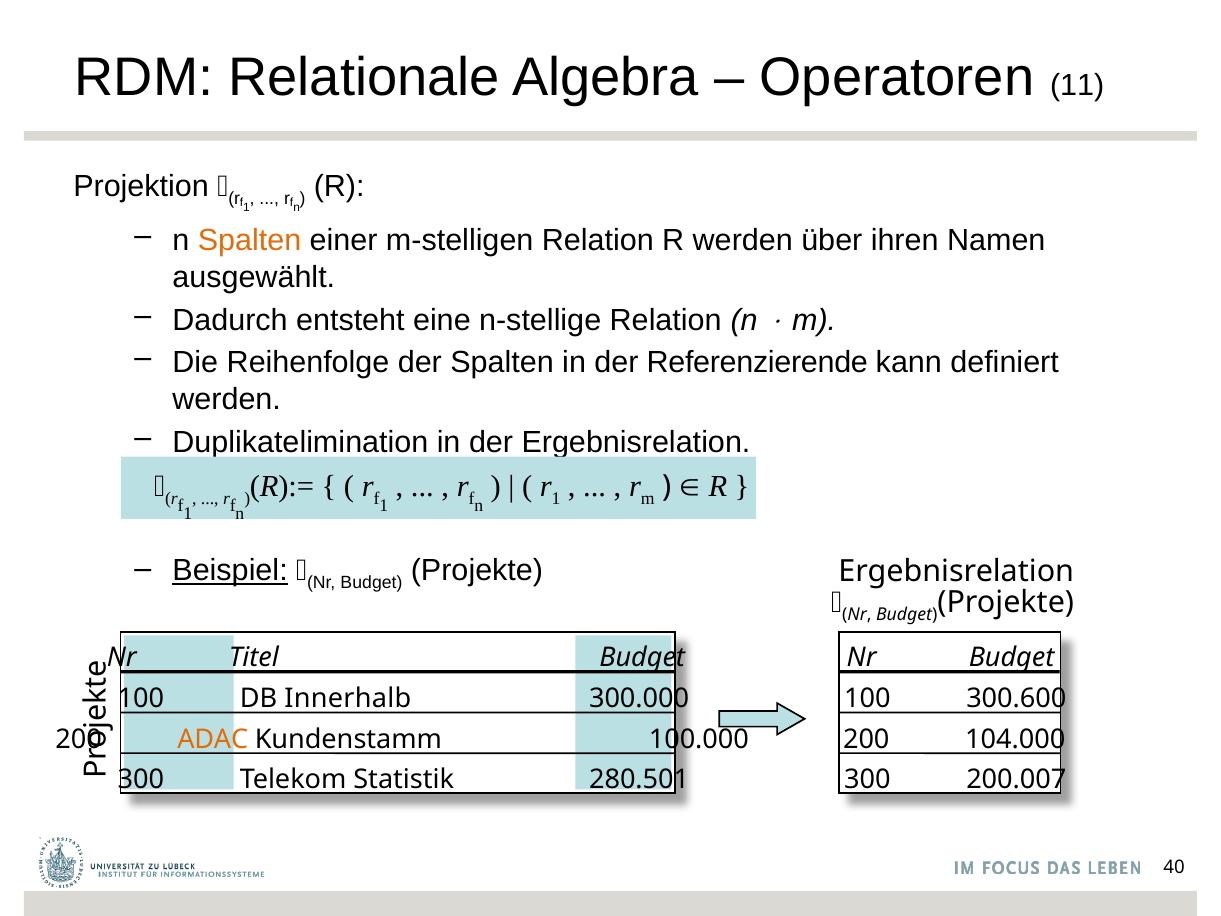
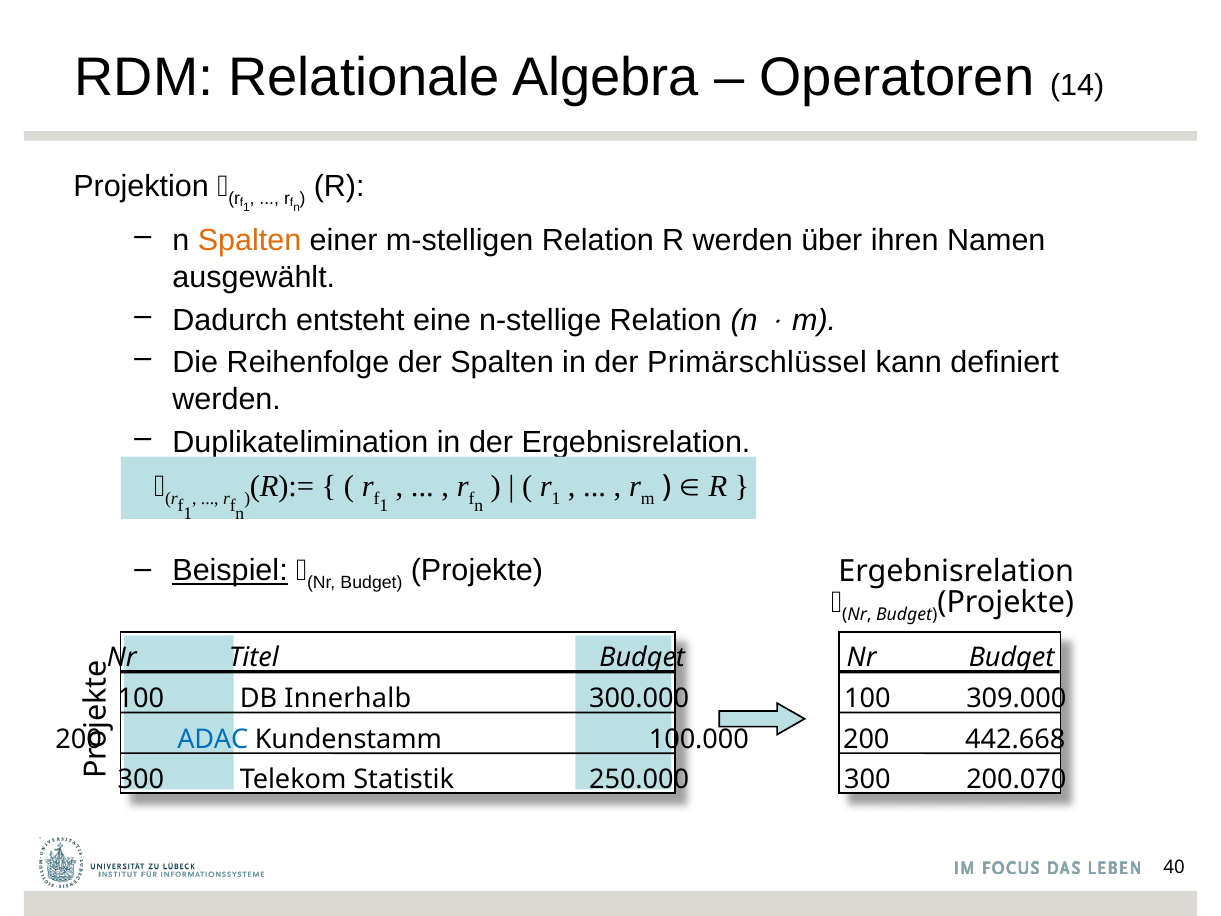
11: 11 -> 14 (1077, 85)
Referenzierende: Referenzierende -> Primärschlüssel (757, 363)
300.600: 300.600 -> 309.000 (1016, 698)
ADAC colour: orange -> blue (213, 739)
104.000: 104.000 -> 442.668 (1015, 739)
280.501: 280.501 -> 250.000 (639, 780)
200.007: 200.007 -> 200.070 (1016, 780)
